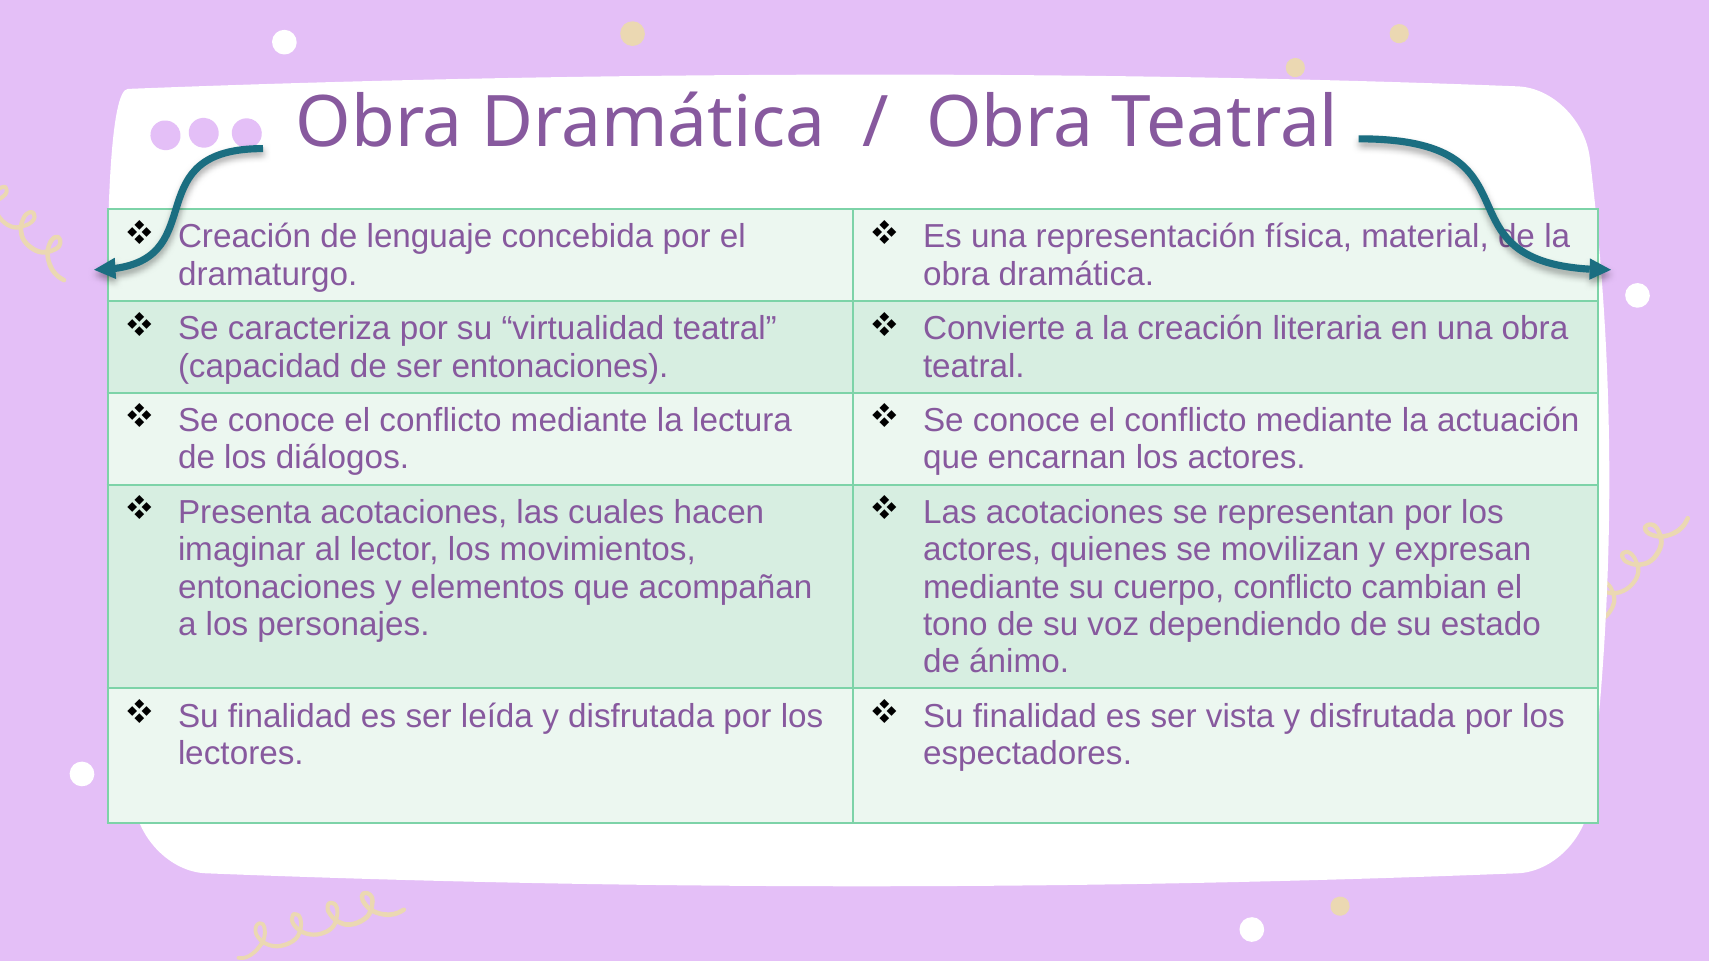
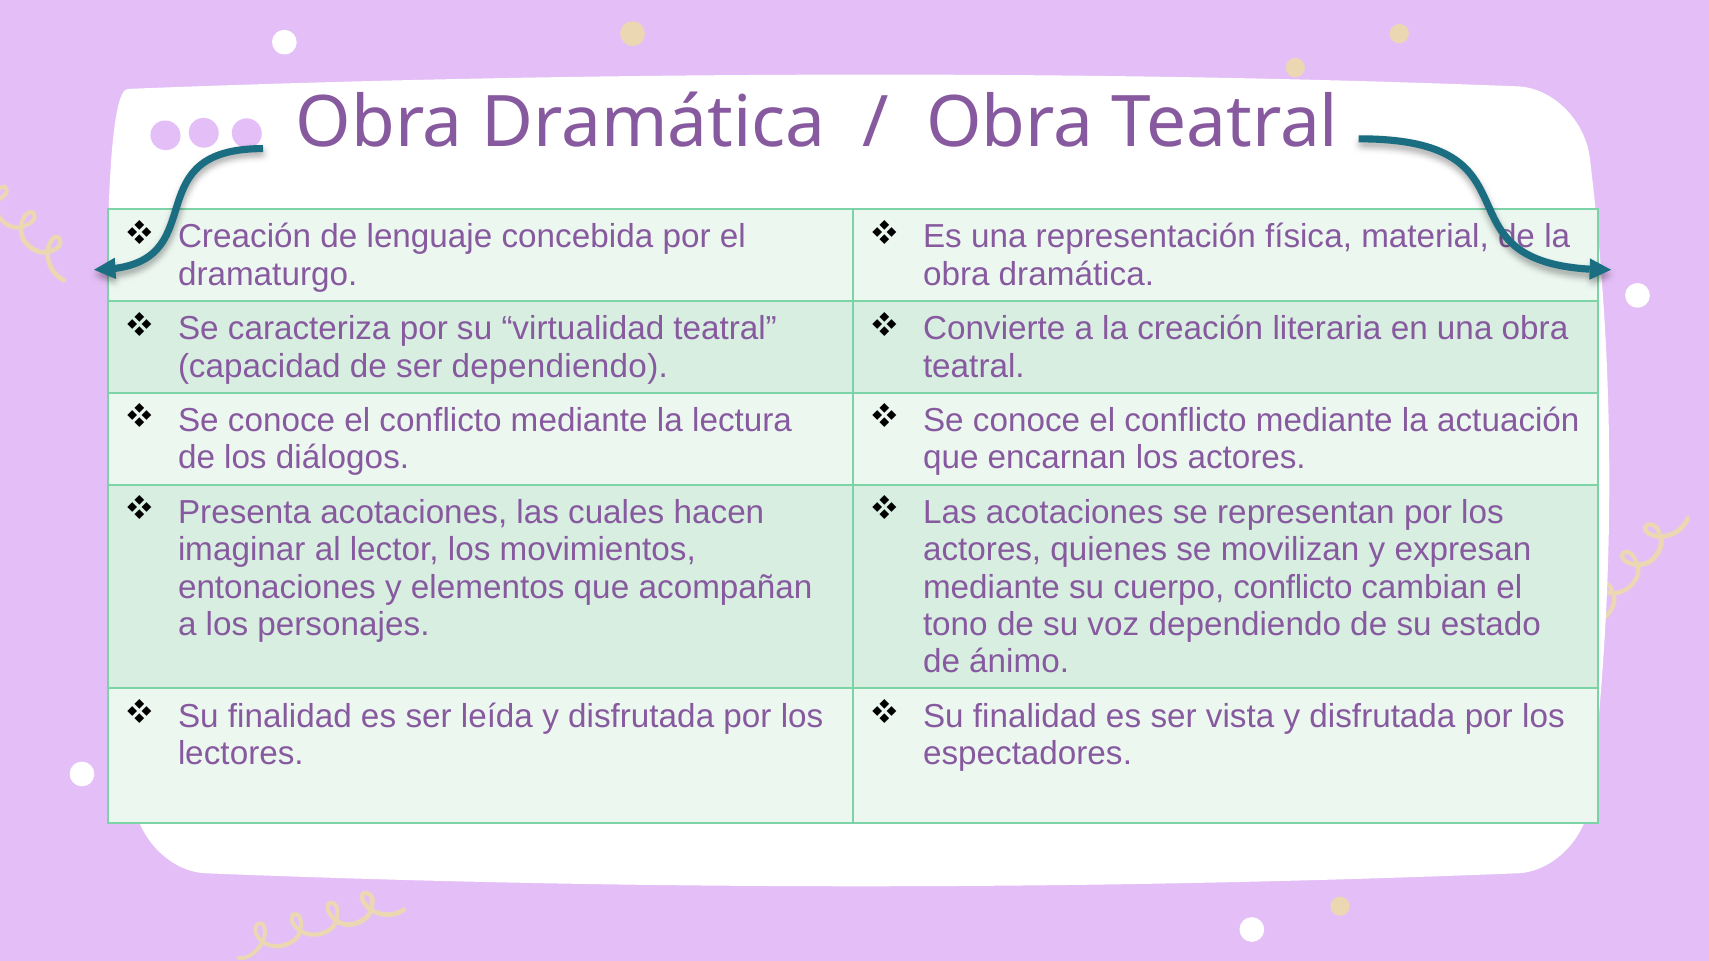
ser entonaciones: entonaciones -> dependiendo (560, 366)
